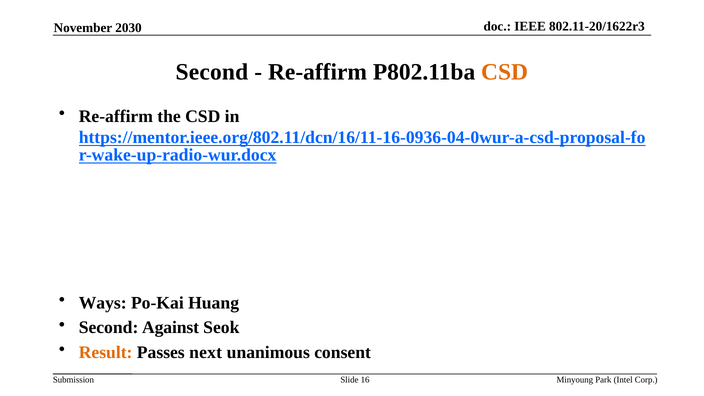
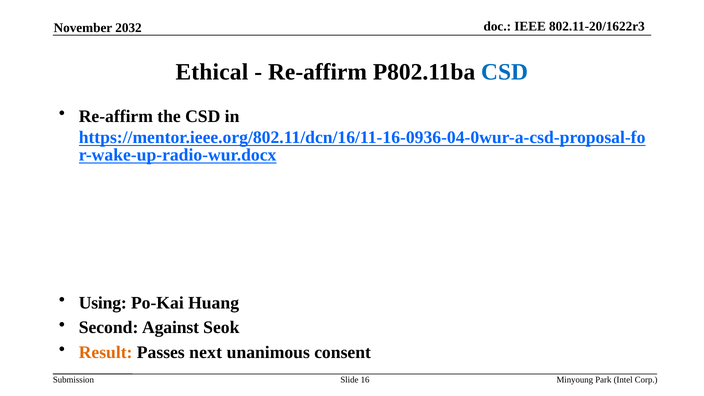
2030: 2030 -> 2032 (129, 28)
Second: Second -> Ethical (212, 72)
CSD colour: orange -> blue (505, 72)
Ways: Ways -> Using (103, 303)
